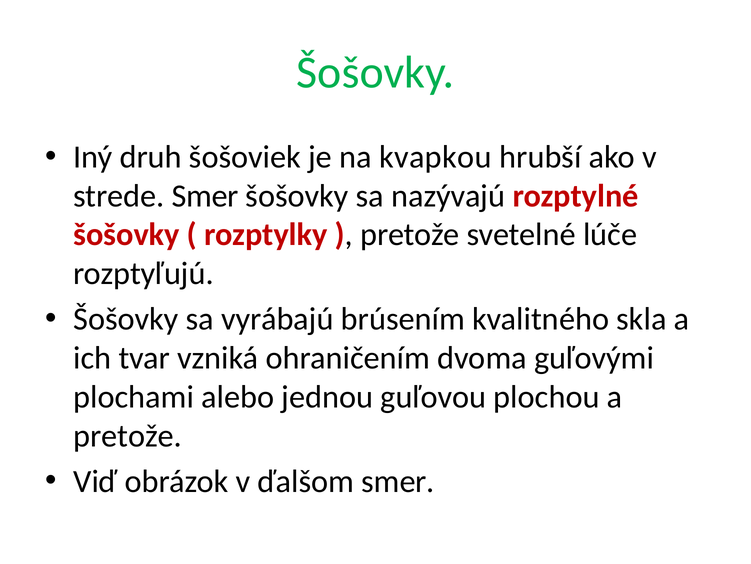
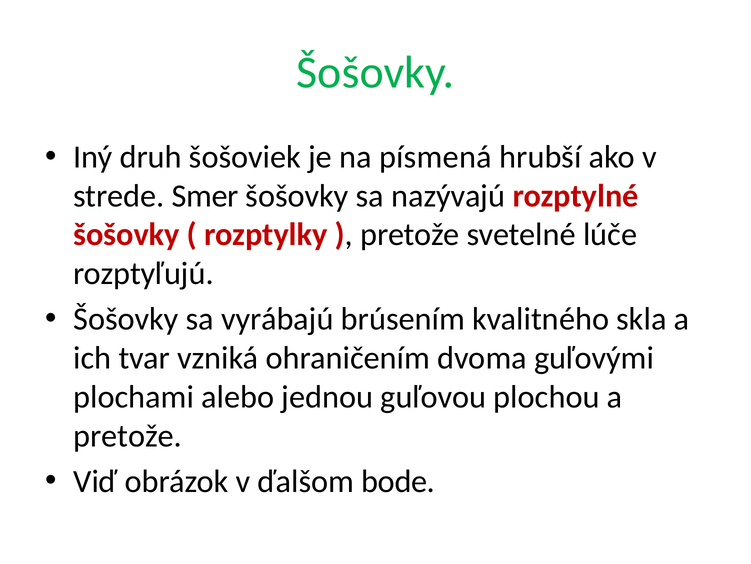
kvapkou: kvapkou -> písmená (435, 157)
ďalšom smer: smer -> bode (398, 481)
